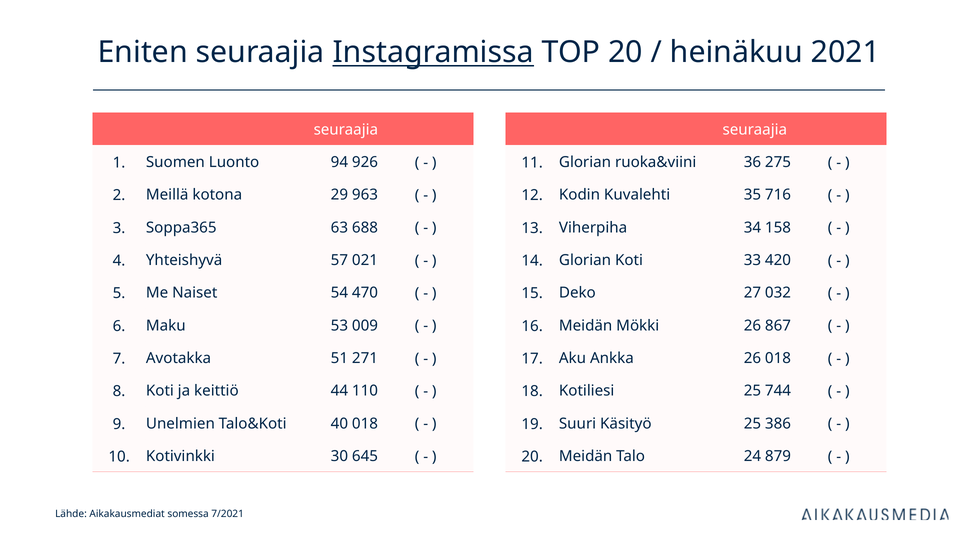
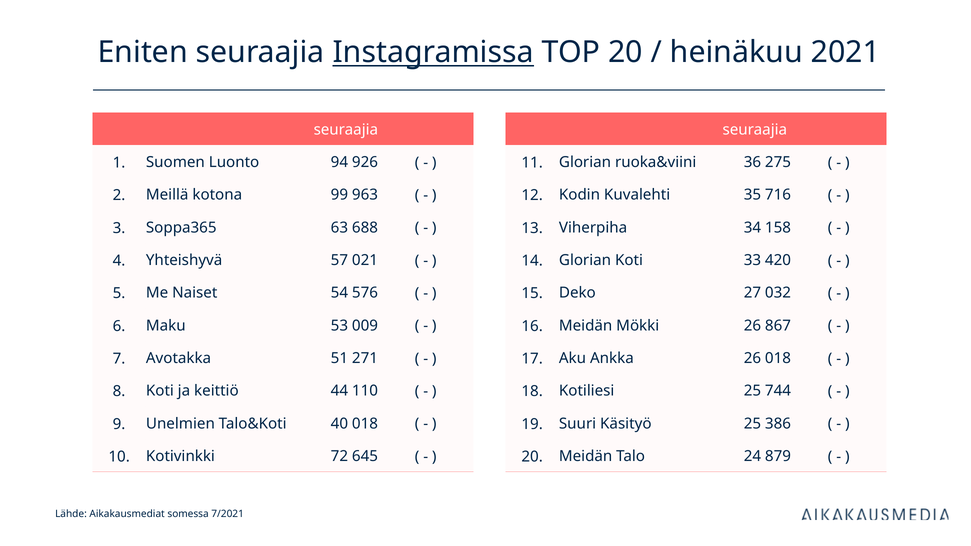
29: 29 -> 99 (339, 195)
470: 470 -> 576 (365, 293)
30: 30 -> 72 (339, 456)
